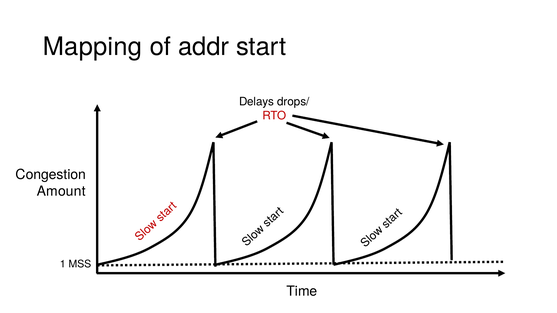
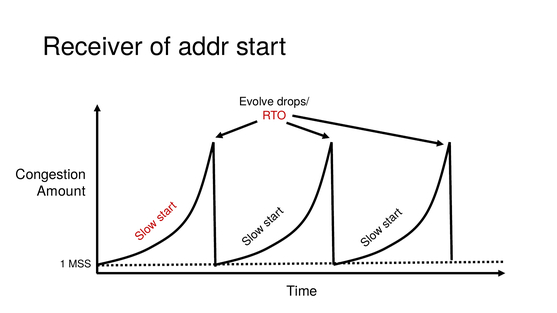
Mapping: Mapping -> Receiver (93, 47)
Delays: Delays -> Evolve (256, 102)
